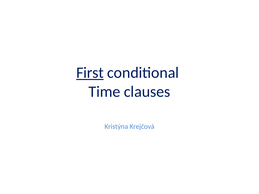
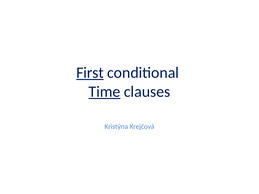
Time underline: none -> present (104, 92)
